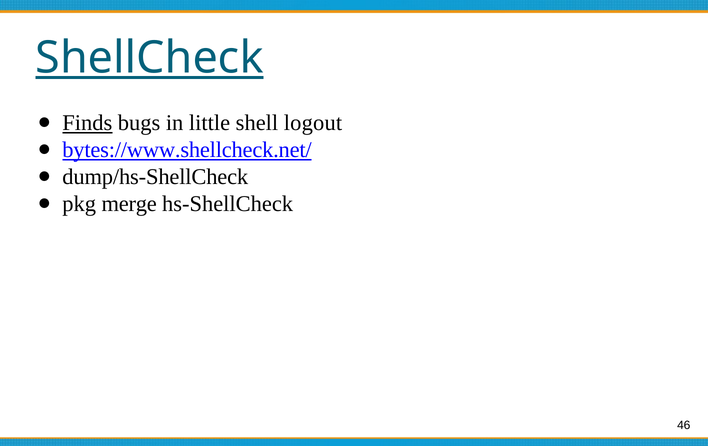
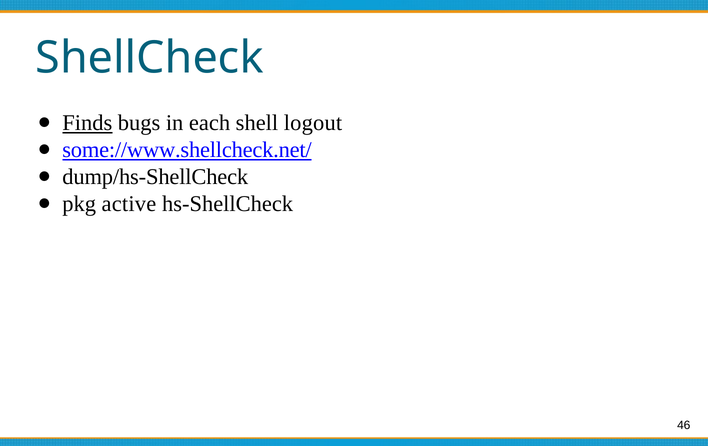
ShellCheck underline: present -> none (149, 58)
little: little -> each (210, 123)
bytes://www.shellcheck.net/: bytes://www.shellcheck.net/ -> some://www.shellcheck.net/ (187, 150)
merge: merge -> active (129, 204)
